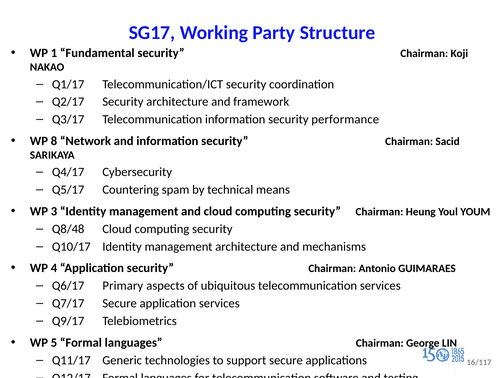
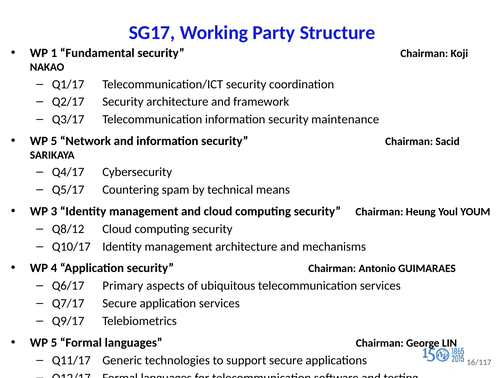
performance: performance -> maintenance (345, 119)
8: 8 -> 5 (54, 141)
Q8/48: Q8/48 -> Q8/12 (68, 229)
